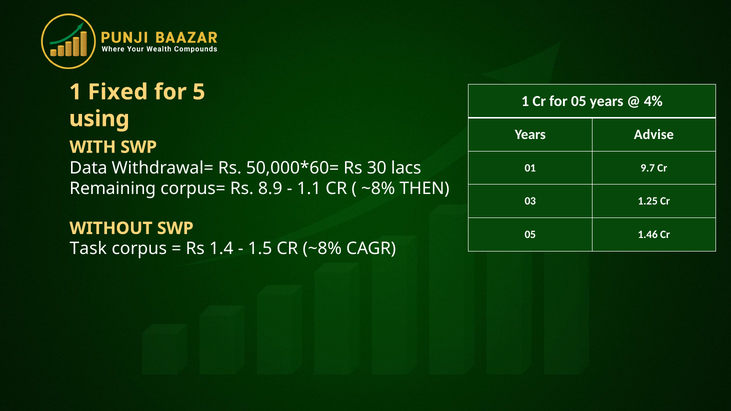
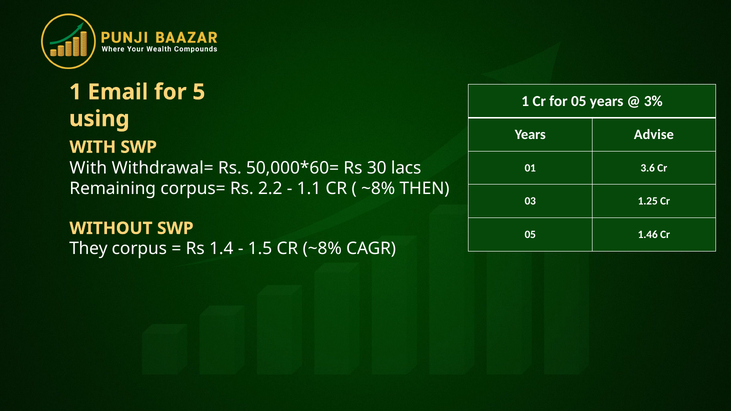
Fixed: Fixed -> Email (118, 92)
4%: 4% -> 3% (653, 101)
9.7: 9.7 -> 3.6 (648, 168)
Data: Data -> With (88, 168)
8.9: 8.9 -> 2.2 (270, 189)
Task: Task -> They (88, 249)
